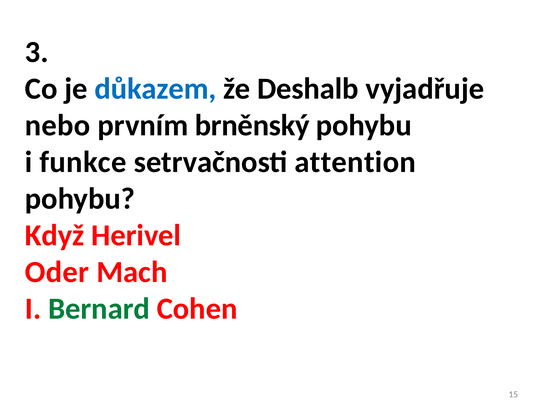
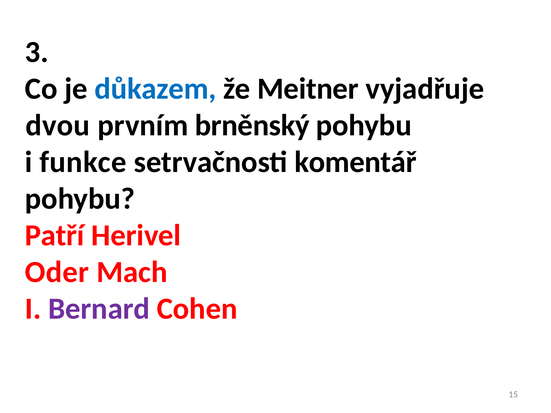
Deshalb: Deshalb -> Meitner (308, 89)
nebo: nebo -> dvou (58, 125)
attention: attention -> komentář (355, 162)
Když: Když -> Patří (55, 236)
Bernard colour: green -> purple (99, 309)
